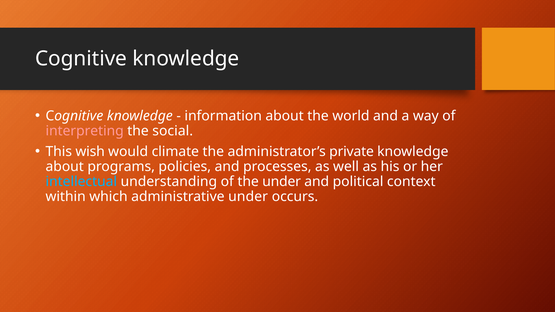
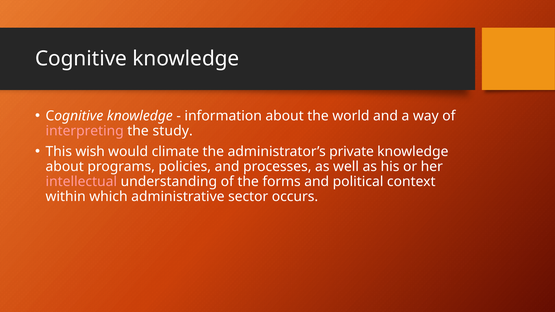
social: social -> study (173, 131)
intellectual colour: light blue -> pink (81, 182)
the under: under -> forms (282, 182)
administrative under: under -> sector (248, 197)
